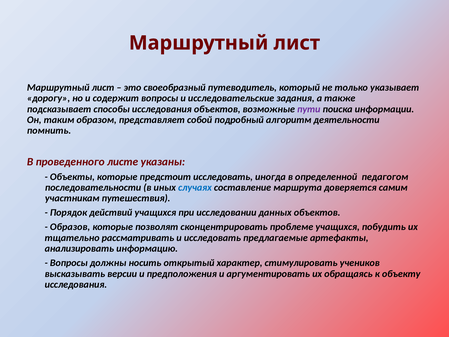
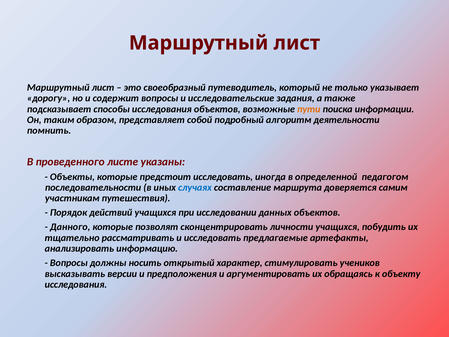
пути colour: purple -> orange (309, 109)
Образов: Образов -> Данного (70, 227)
проблеме: проблеме -> личности (292, 227)
